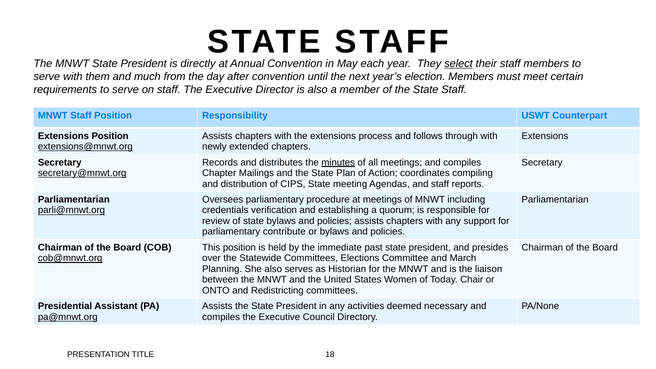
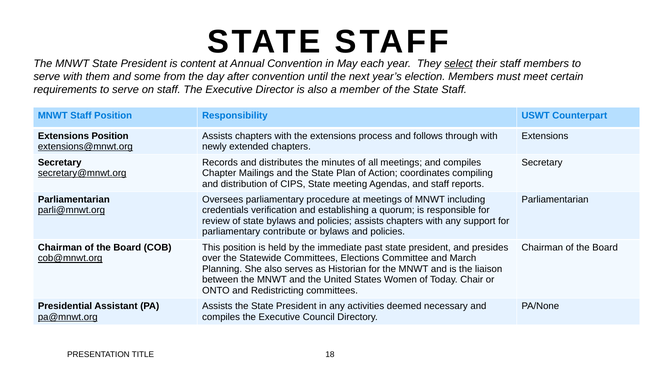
directly: directly -> content (198, 63)
much: much -> some (147, 77)
minutes underline: present -> none (338, 162)
